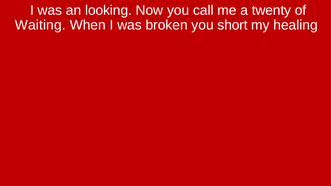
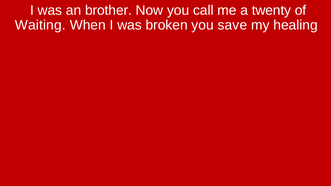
looking: looking -> brother (108, 10)
short: short -> save (232, 25)
